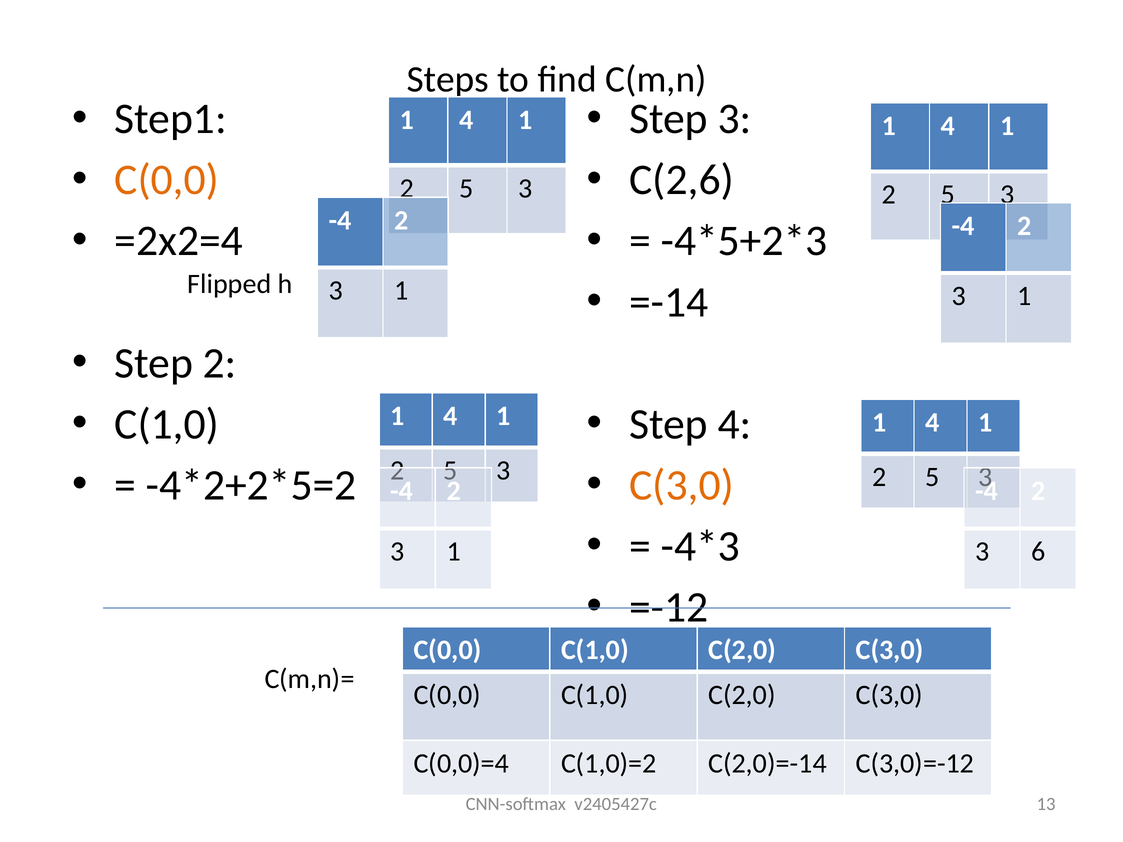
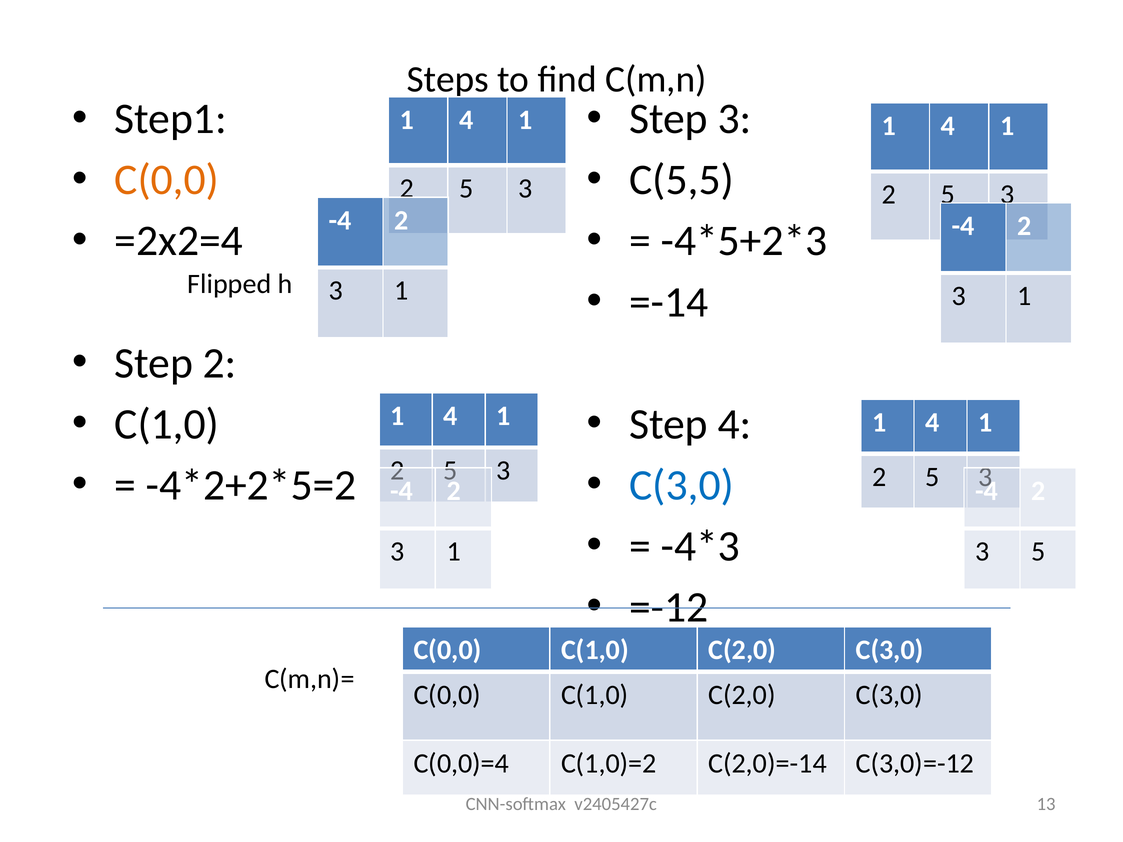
C(2,6: C(2,6 -> C(5,5 (681, 180)
C(3,0 colour: orange -> blue (681, 485)
3 6: 6 -> 5 (1038, 552)
